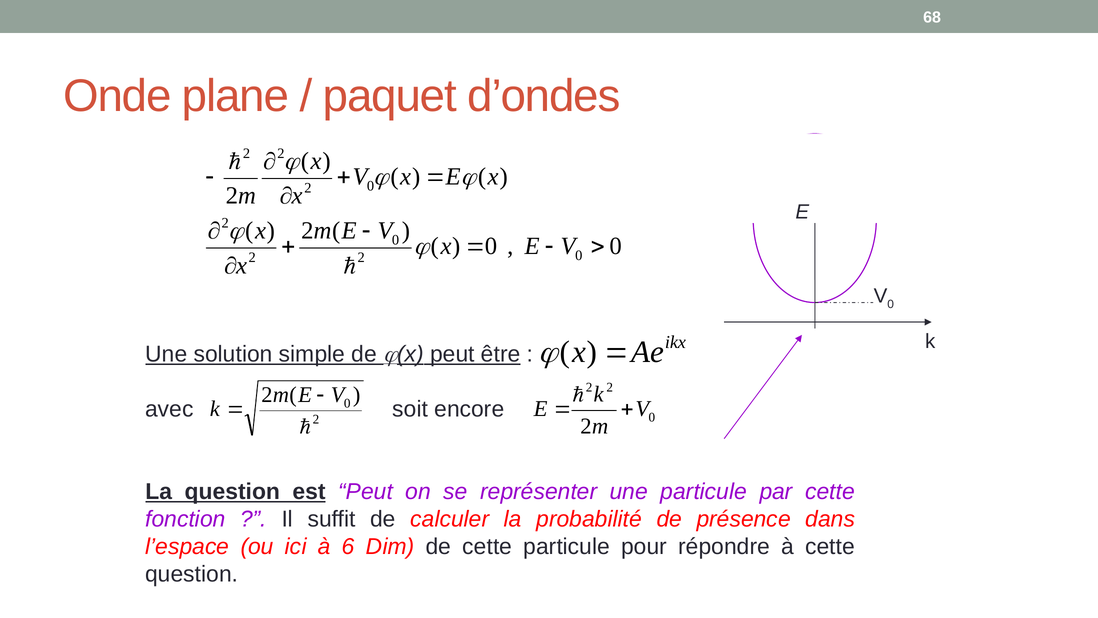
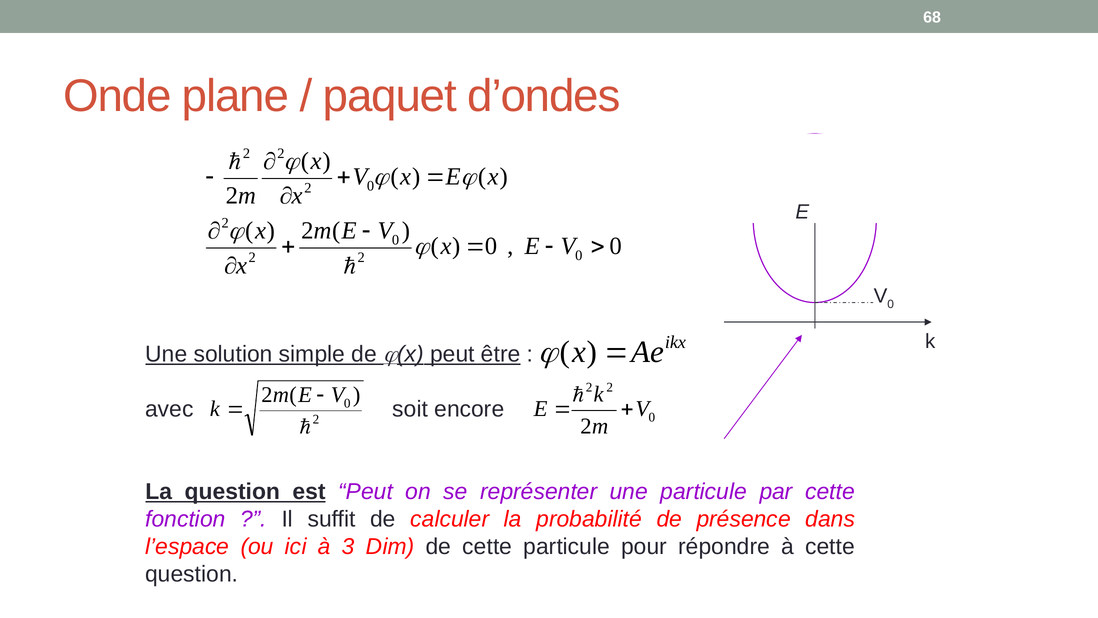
6: 6 -> 3 (348, 546)
